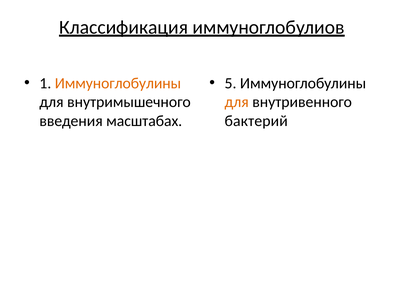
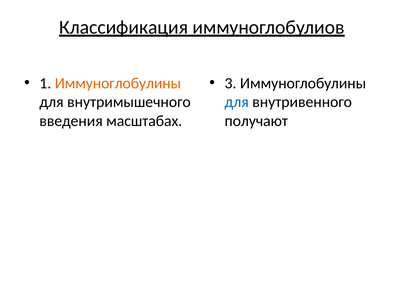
5: 5 -> 3 (231, 83)
для colour: orange -> blue (237, 102)
бактерий: бактерий -> получают (256, 121)
